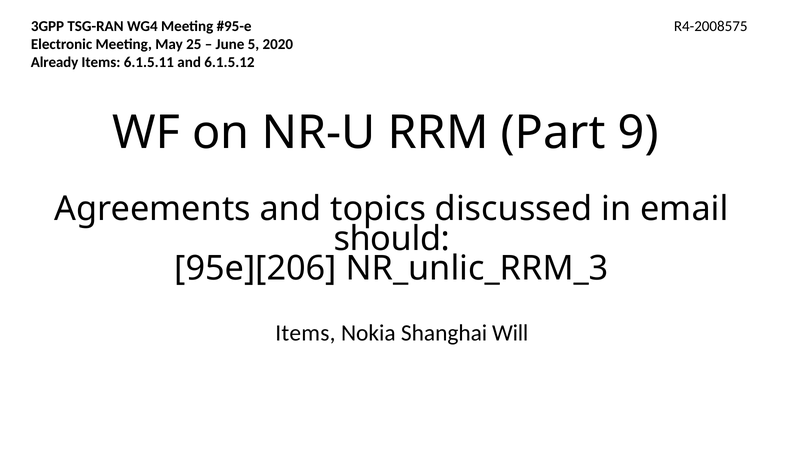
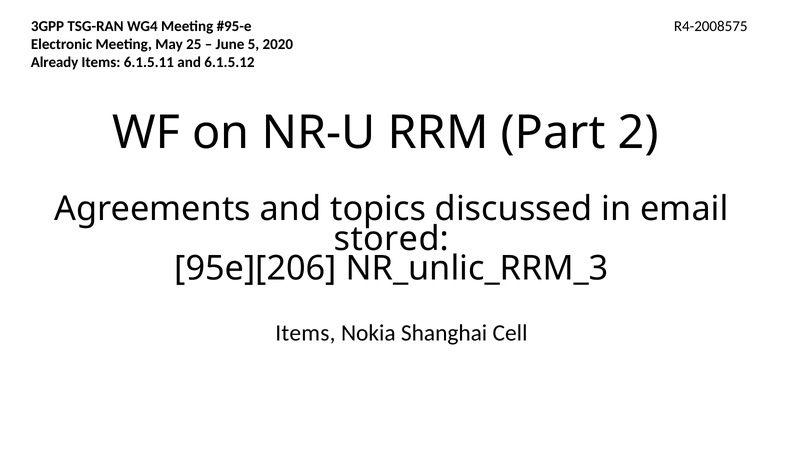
9: 9 -> 2 (638, 133)
should: should -> stored (392, 239)
Will: Will -> Cell (510, 333)
